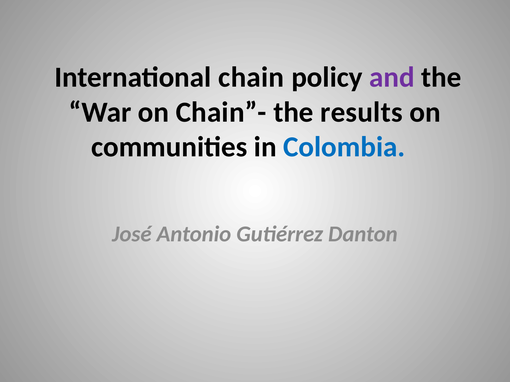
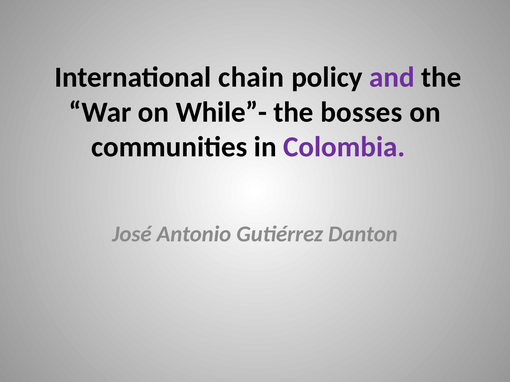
Chain”-: Chain”- -> While”- (221, 112)
results: results -> bosses (361, 112)
Colombia colour: blue -> purple (344, 147)
